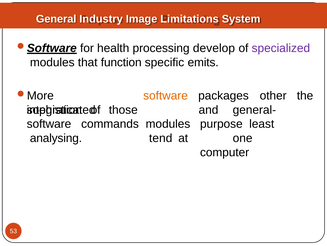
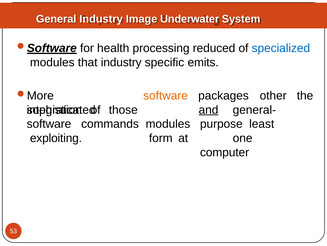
Limitations: Limitations -> Underwater (190, 19)
develop: develop -> reduced (214, 48)
specialized colour: purple -> blue (281, 48)
that function: function -> industry (121, 62)
and underline: none -> present (209, 110)
analysing: analysing -> exploiting (56, 138)
tend: tend -> form (161, 138)
